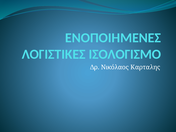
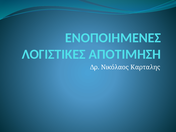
ΙΣΟΛΟΓΙΣΜΟ: ΙΣΟΛΟΓΙΣΜΟ -> ΑΠΟΤΙΜΗΣΗ (125, 54)
